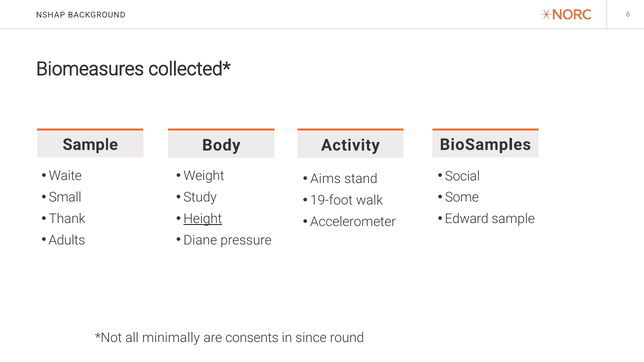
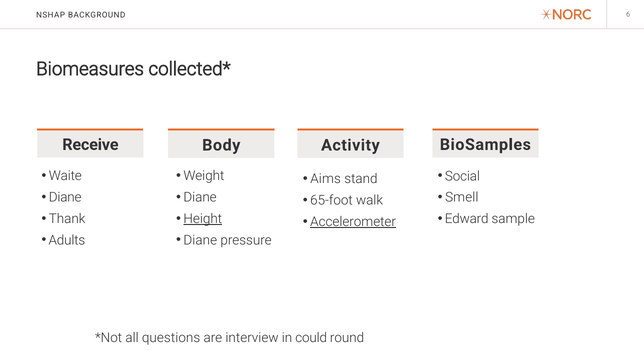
Sample: Sample -> Receive (90, 145)
Small: Small -> Diane (65, 198)
Study: Study -> Diane (200, 198)
Some: Some -> Smell (462, 198)
19-foot: 19-foot -> 65-foot (331, 201)
Accelerometer underline: none -> present (353, 222)
minimally: minimally -> questions (171, 338)
consents: consents -> interview (252, 338)
since: since -> could (311, 338)
